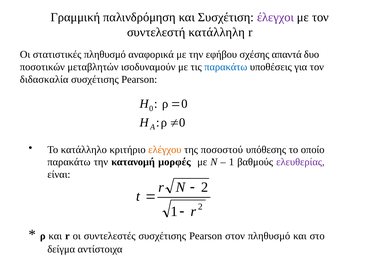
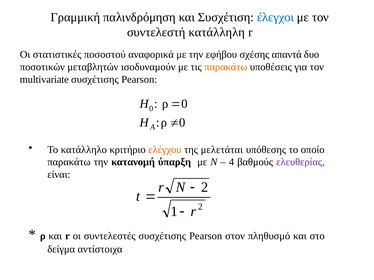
έλεγχοι colour: purple -> blue (275, 17)
στατιστικές πληθυσμό: πληθυσμό -> ποσοστού (105, 55)
παρακάτω colour: blue -> orange (226, 67)
διδασκαλία: διδασκαλία -> multivariate (44, 80)
ποσοστού: ποσοστού -> μελετάται (222, 150)
μορφές: μορφές -> ύπαρξη (175, 162)
1: 1 -> 4 (232, 162)
